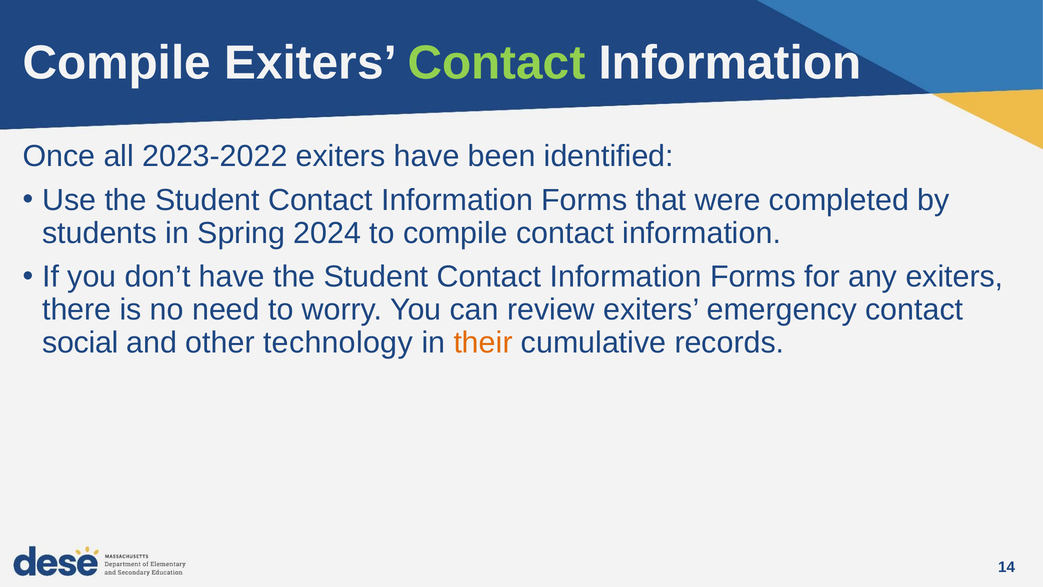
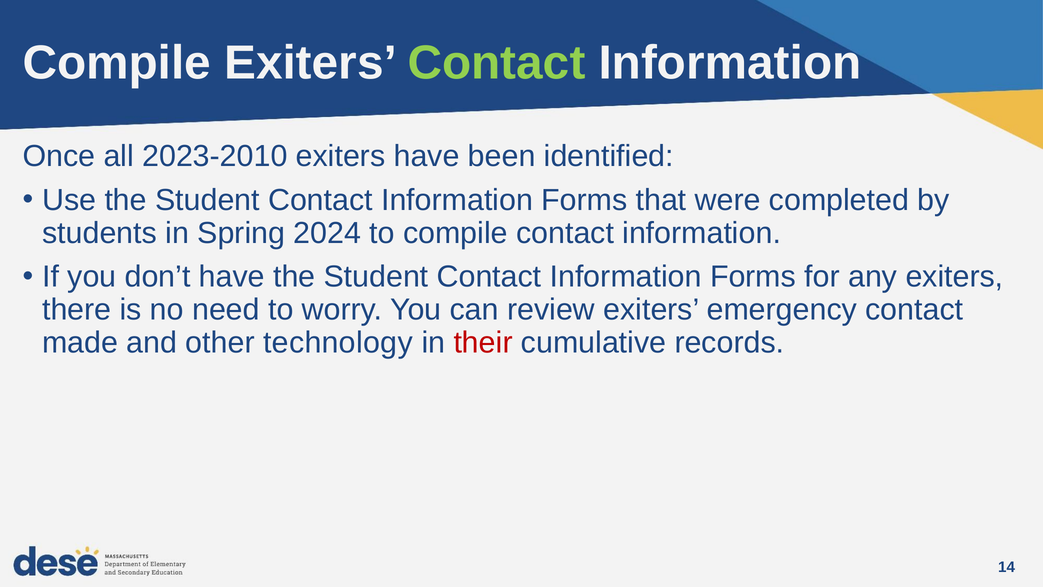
2023-2022: 2023-2022 -> 2023-2010 (215, 156)
social: social -> made (80, 342)
their colour: orange -> red (483, 342)
